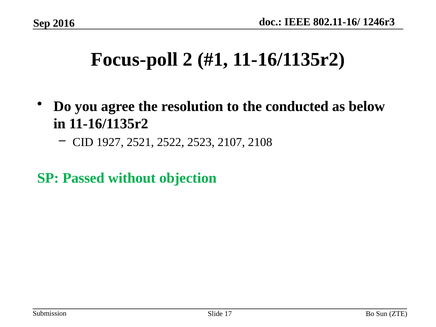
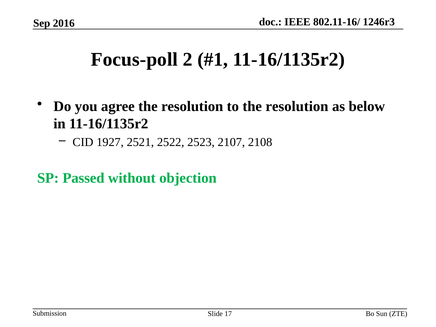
to the conducted: conducted -> resolution (297, 106)
